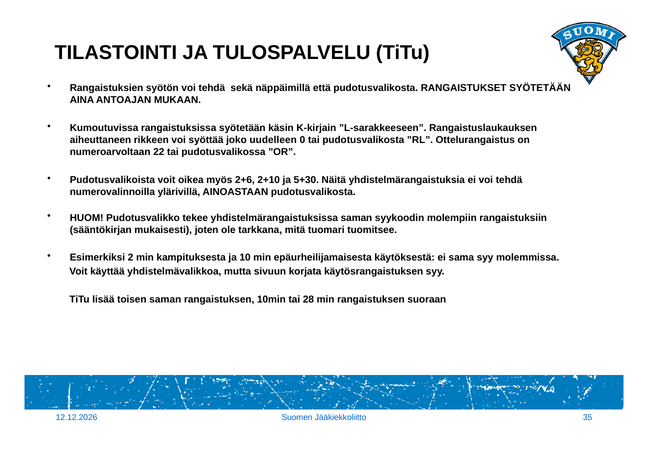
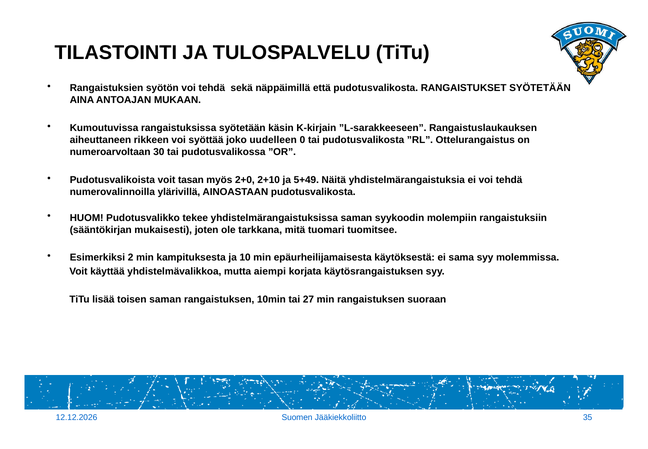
22: 22 -> 30 (159, 152)
oikea: oikea -> tasan (191, 180)
2+6: 2+6 -> 2+0 (245, 180)
5+30: 5+30 -> 5+49 (306, 180)
sivuun: sivuun -> aiempi (270, 271)
28: 28 -> 27 (308, 299)
